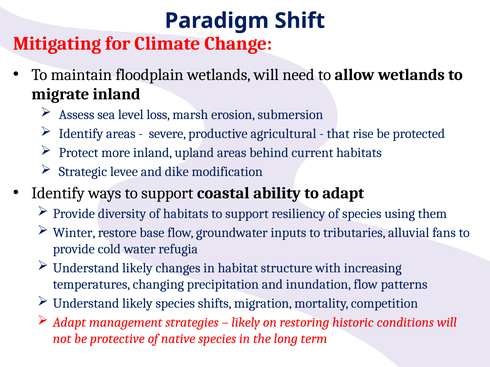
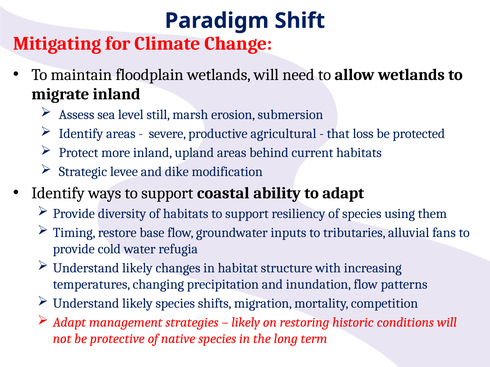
loss: loss -> still (158, 115)
rise: rise -> loss (363, 134)
Winter: Winter -> Timing (74, 233)
